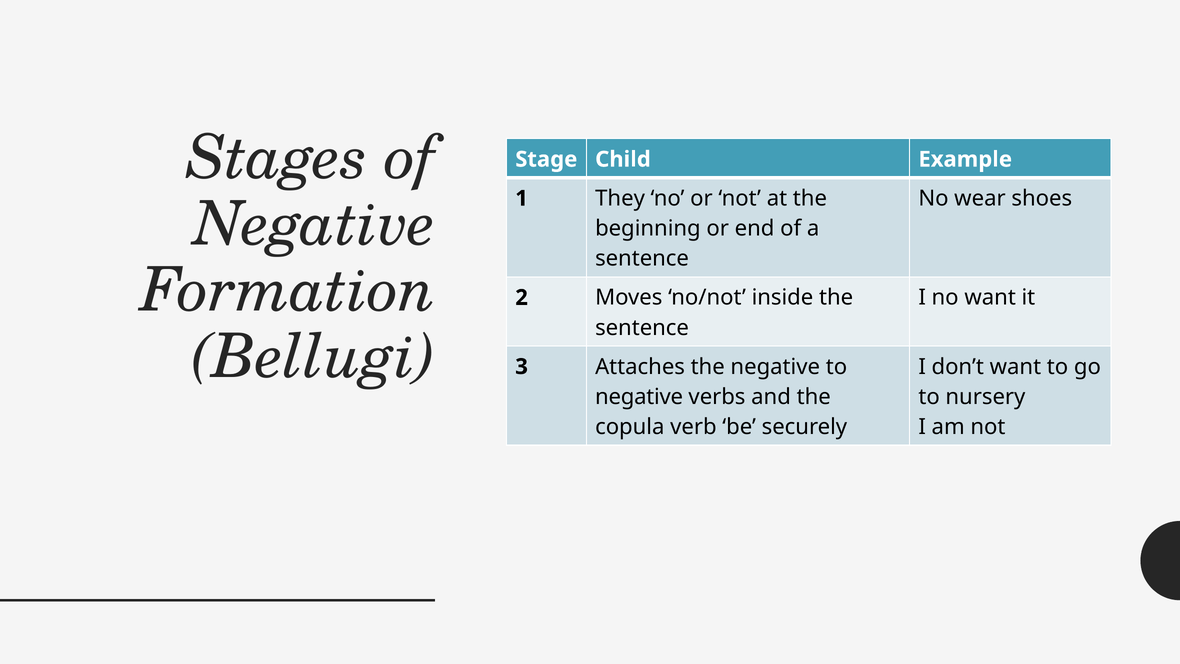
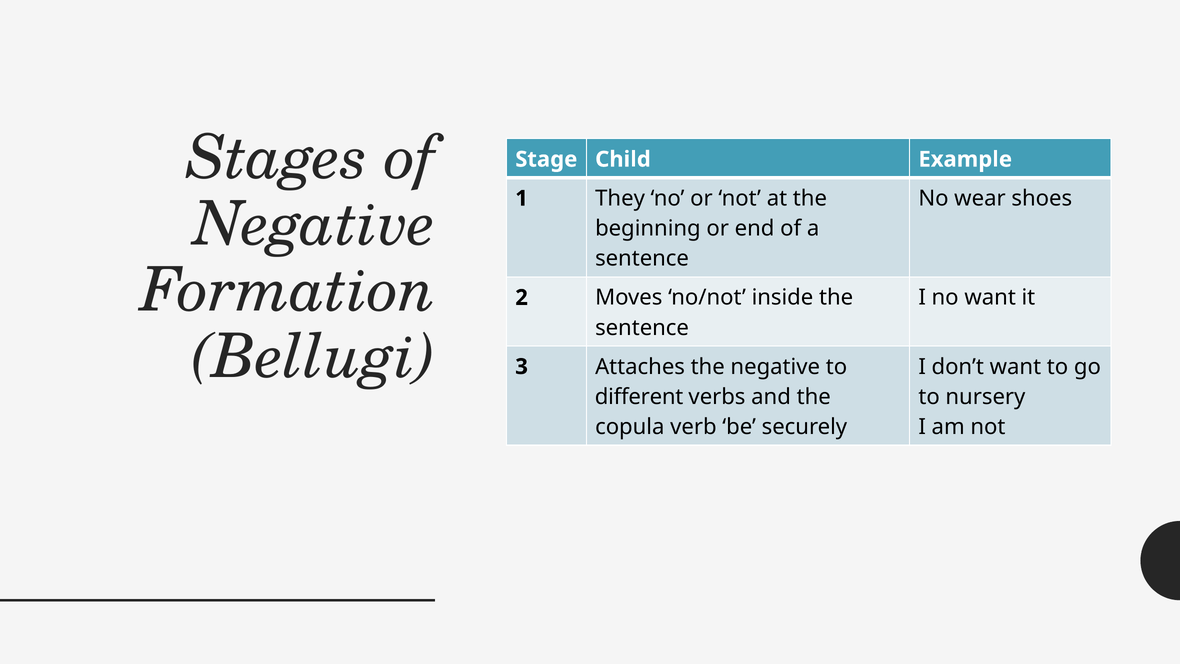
negative: negative -> different (639, 397)
